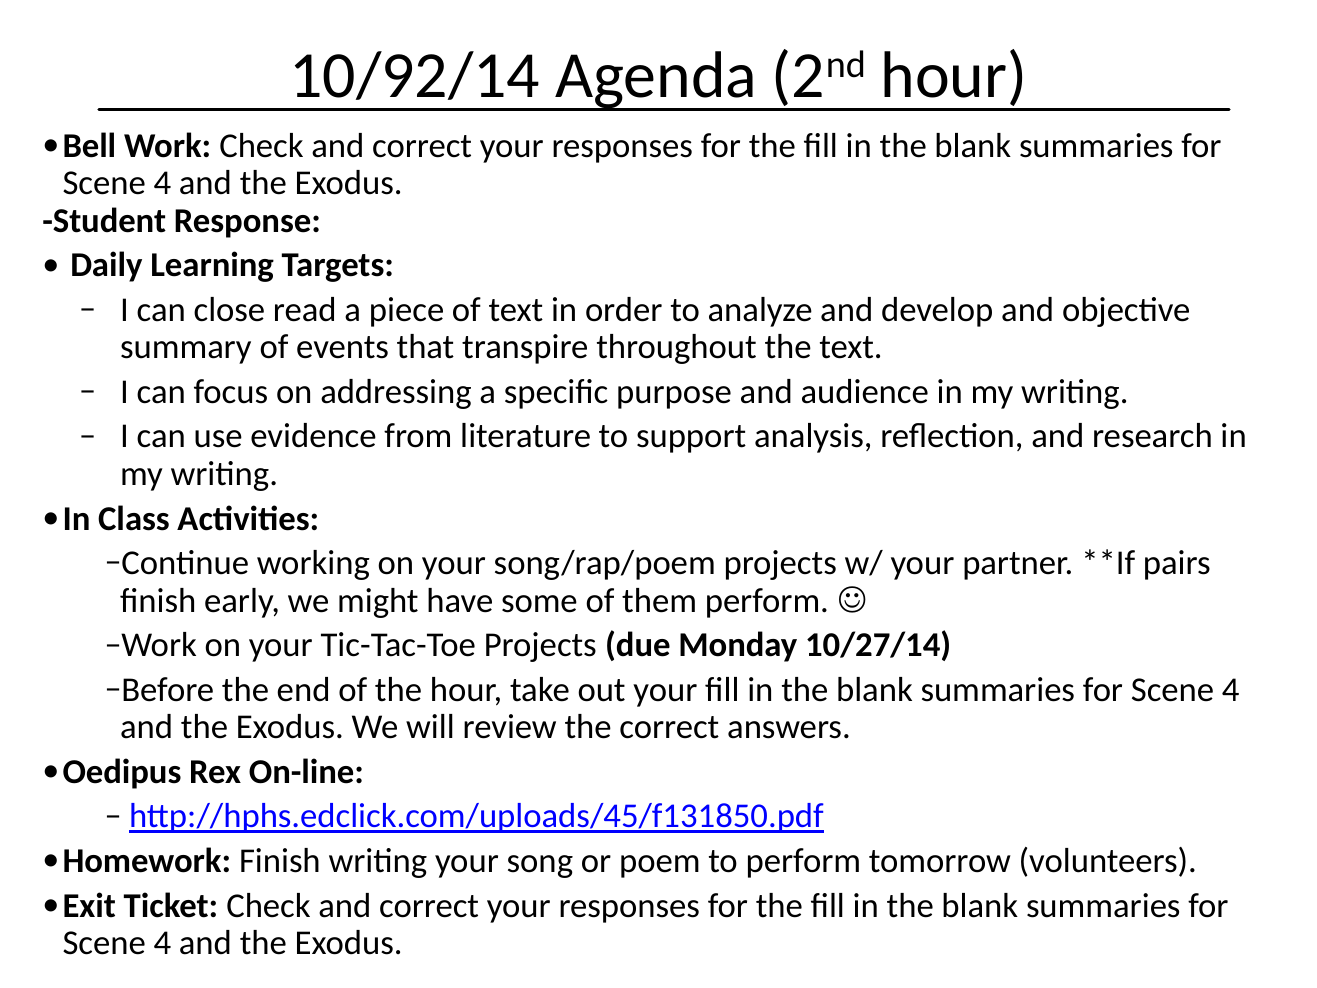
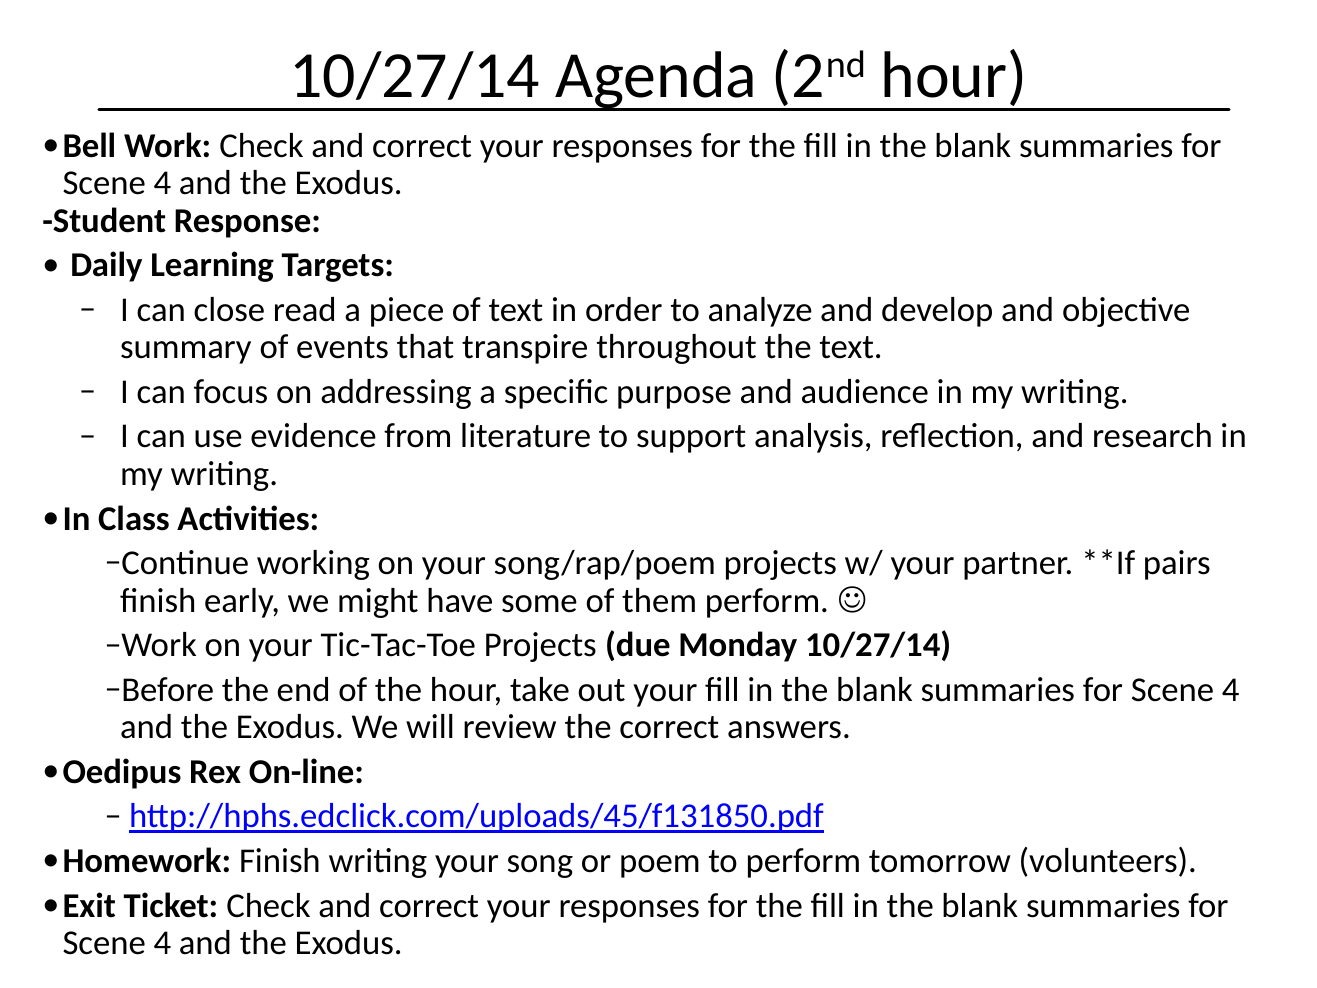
10/92/14: 10/92/14 -> 10/27/14 (415, 76)
